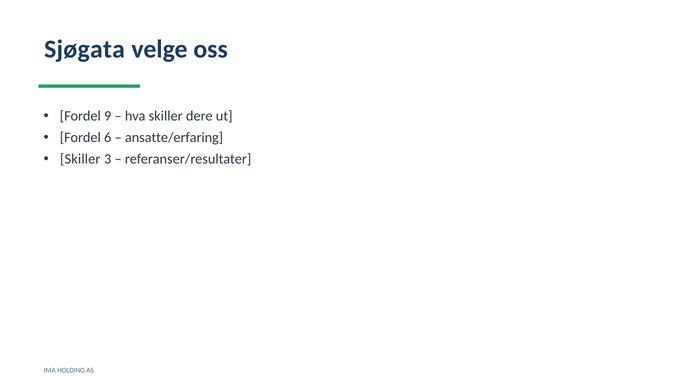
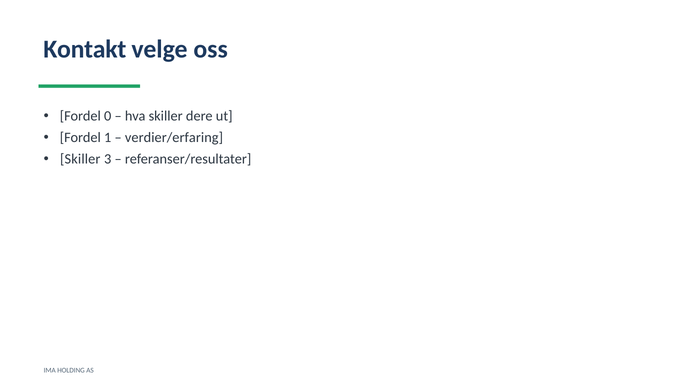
Sjøgata: Sjøgata -> Kontakt (85, 49)
9: 9 -> 0 (108, 116)
6: 6 -> 1 (108, 138)
ansatte/erfaring: ansatte/erfaring -> verdier/erfaring (174, 138)
